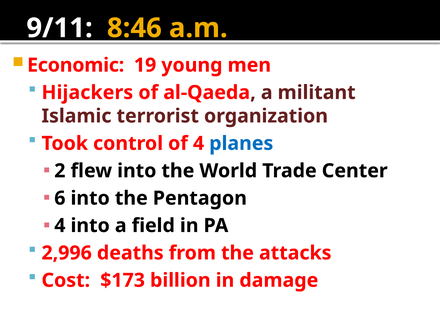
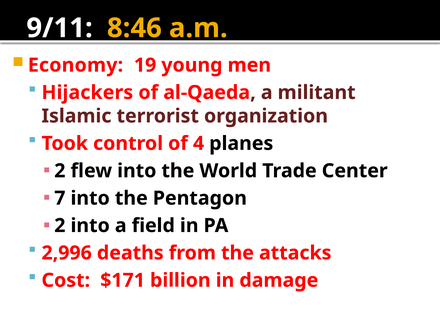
Economic: Economic -> Economy (75, 65)
planes colour: blue -> black (241, 143)
6: 6 -> 7 (60, 198)
4: 4 -> 2 (60, 226)
$173: $173 -> $171 (123, 280)
